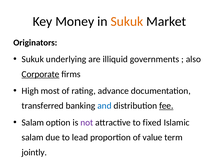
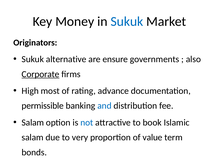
Sukuk colour: orange -> blue (127, 21)
underlying: underlying -> alternative (66, 59)
illiquid: illiquid -> ensure (115, 59)
transferred: transferred -> permissible (43, 106)
fee underline: present -> none (166, 106)
not colour: purple -> blue (87, 123)
fixed: fixed -> book (152, 123)
lead: lead -> very (80, 138)
jointly: jointly -> bonds (34, 153)
